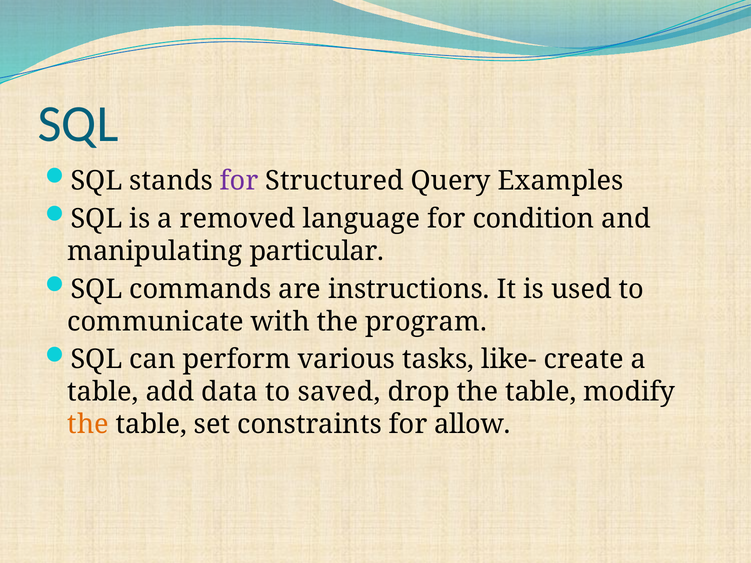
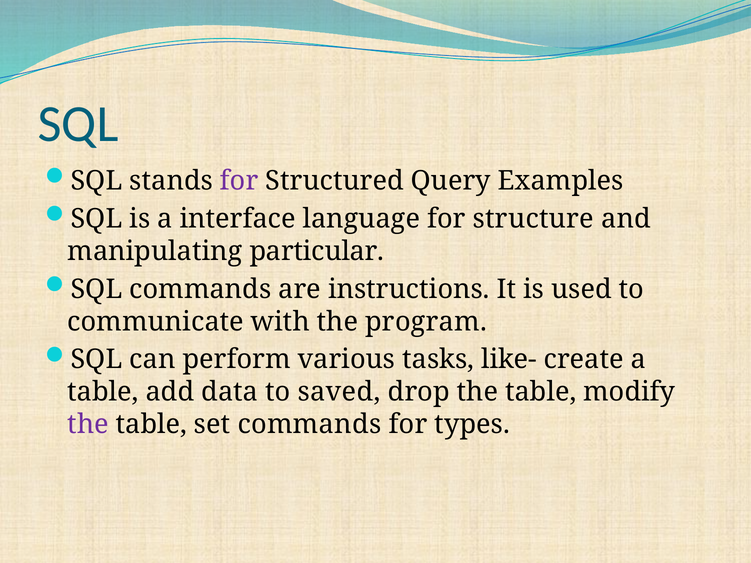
removed: removed -> interface (238, 219)
condition: condition -> structure (533, 219)
the colour: orange -> purple (88, 425)
set constraints: constraints -> commands (309, 425)
allow: allow -> types (472, 425)
